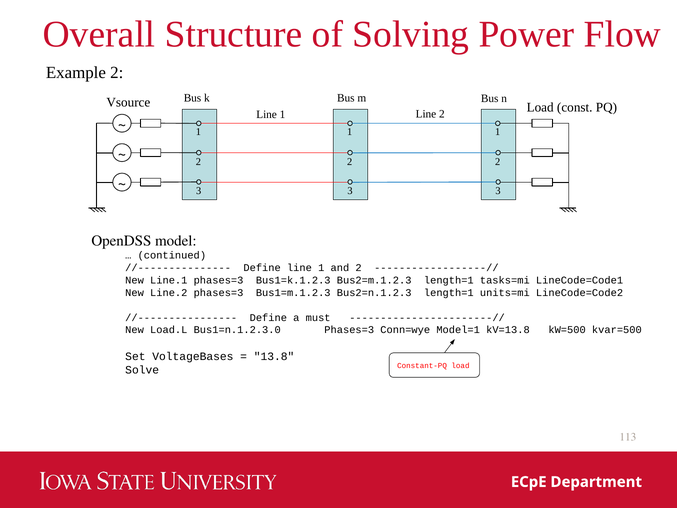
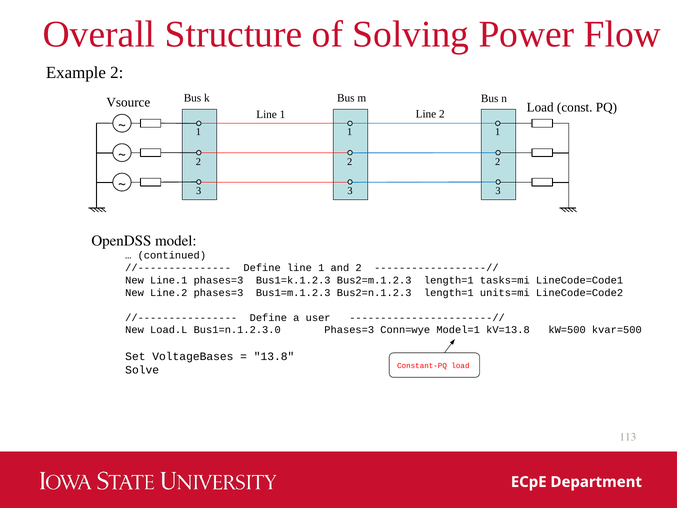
must: must -> user (318, 317)
